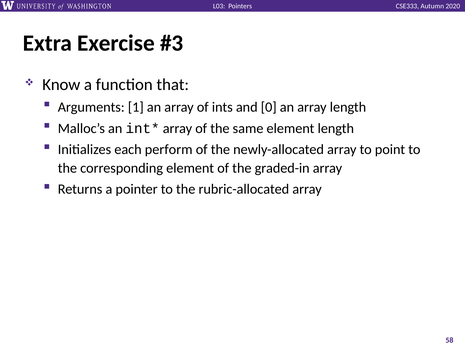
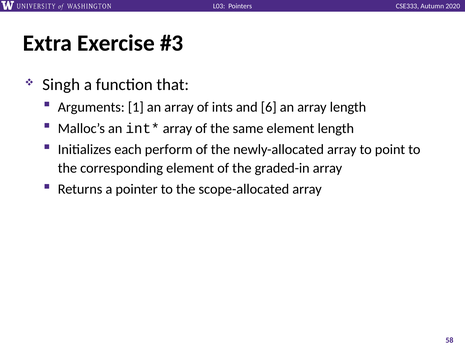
Know: Know -> Singh (61, 84)
0: 0 -> 6 (269, 107)
rubric-allocated: rubric-allocated -> scope-allocated (244, 189)
